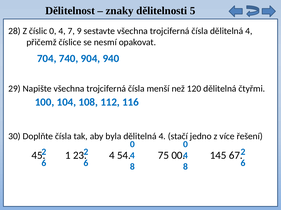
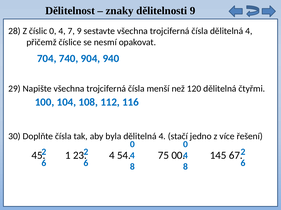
dělitelnosti 5: 5 -> 9 (193, 11)
